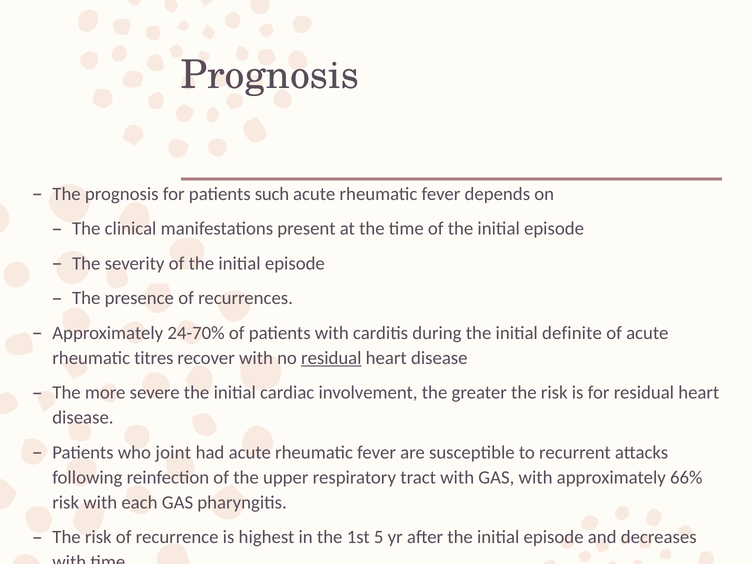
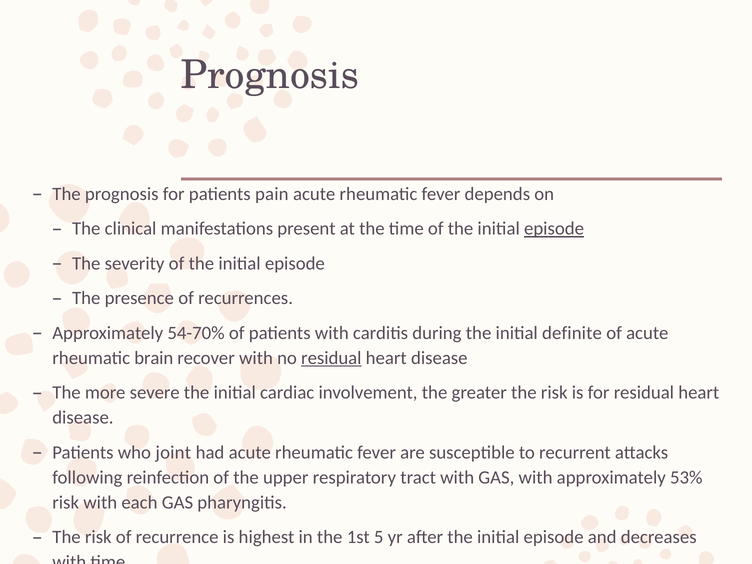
such: such -> pain (272, 194)
episode underline: none -> present (554, 229)
24-70%: 24-70% -> 54-70% (196, 333)
titres: titres -> brain (154, 358)
66%: 66% -> 53% (686, 477)
